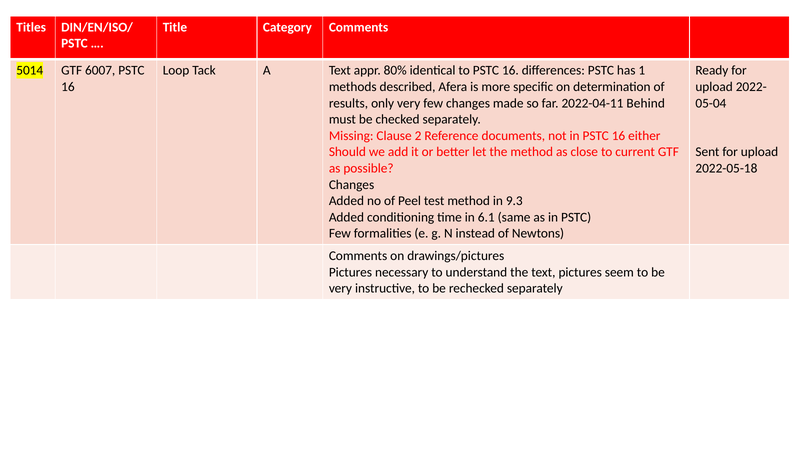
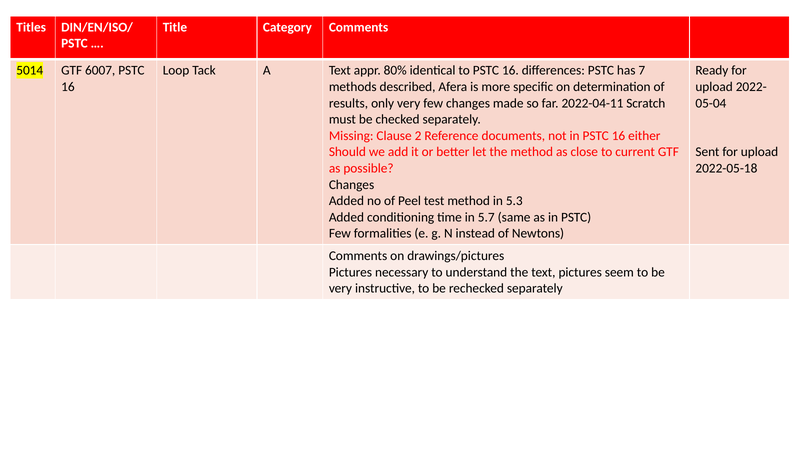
1: 1 -> 7 (642, 71)
Behind: Behind -> Scratch (646, 103)
9.3: 9.3 -> 5.3 (514, 201)
6.1: 6.1 -> 5.7 (486, 217)
